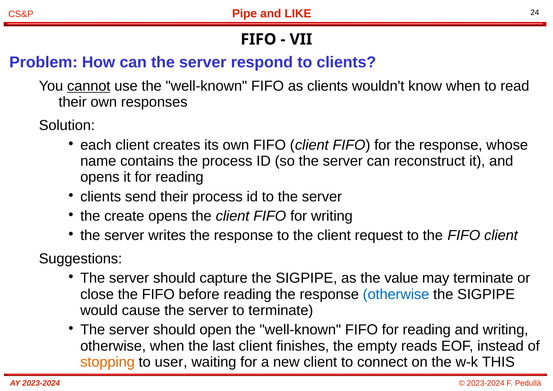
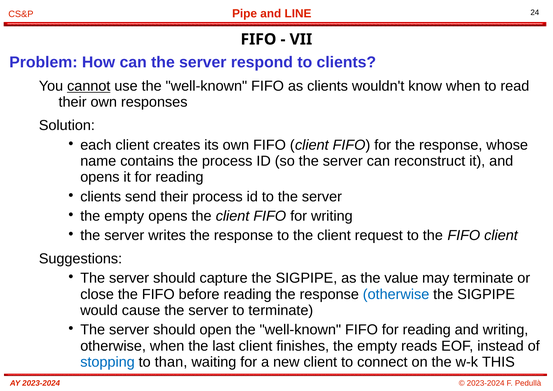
LIKE: LIKE -> LINE (298, 14)
create: create -> empty (124, 216)
stopping colour: orange -> blue (107, 362)
user: user -> than (171, 362)
